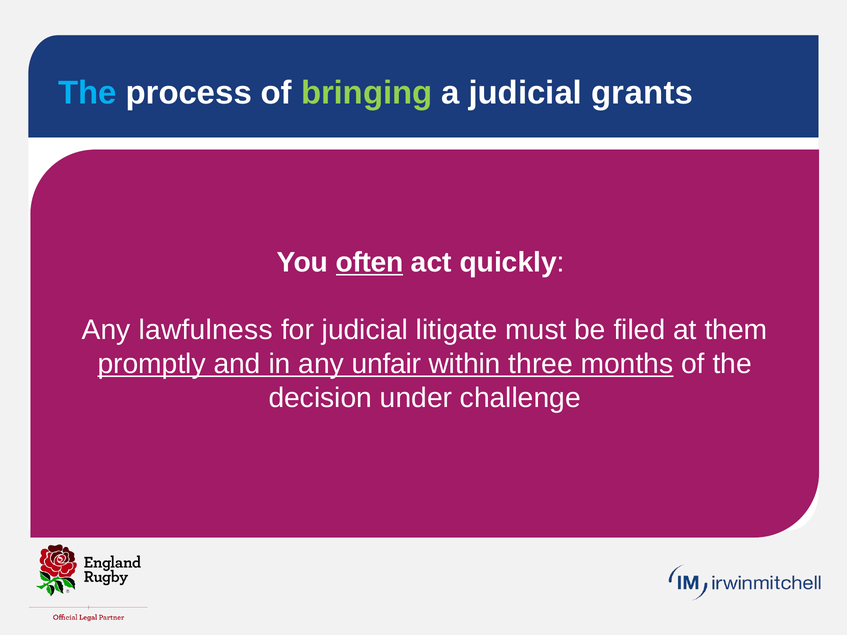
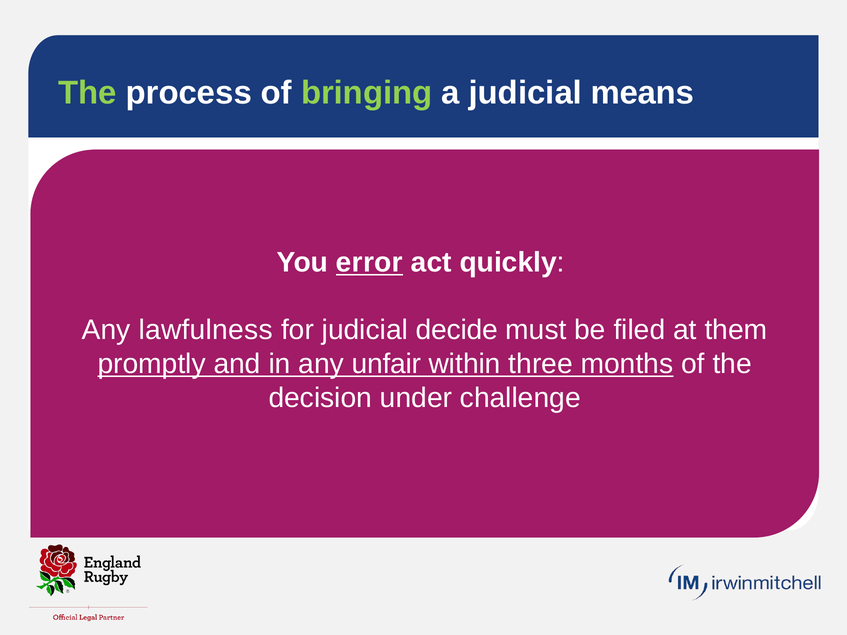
The colour: light blue -> light green (87, 93)
grants: grants -> means (642, 93)
often: often -> error (369, 262)
litigate: litigate -> decide (457, 330)
